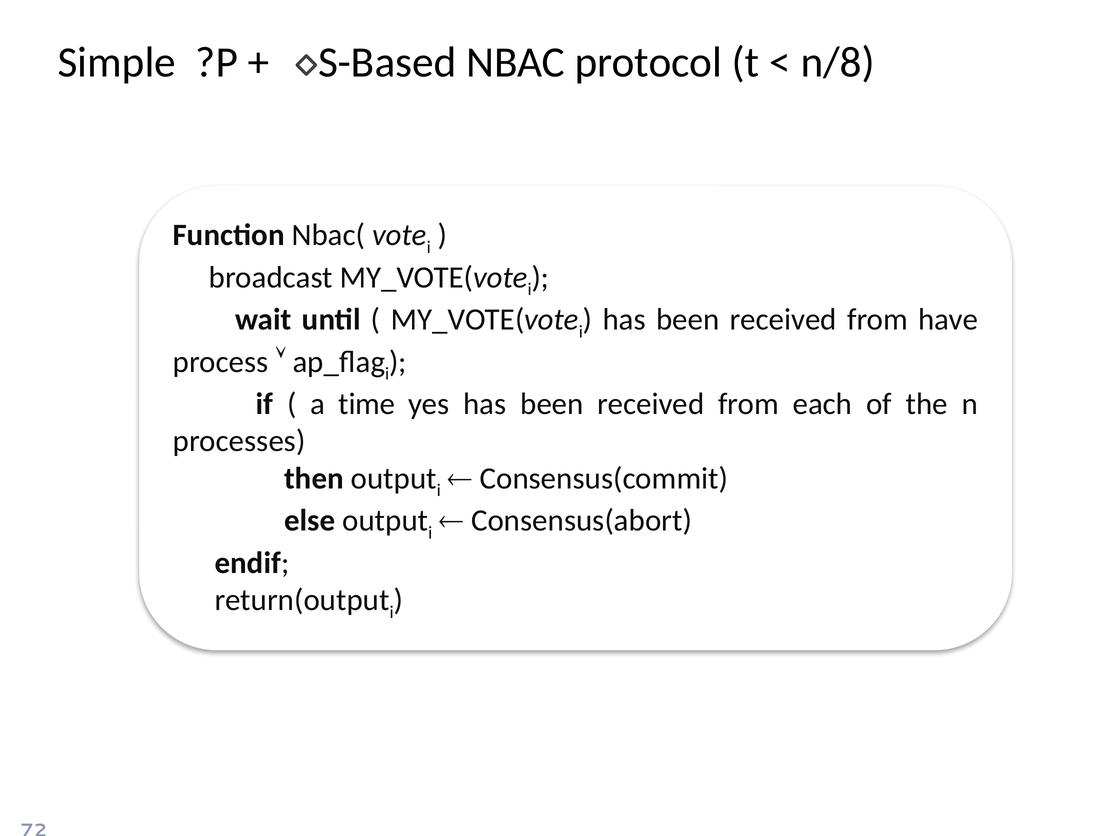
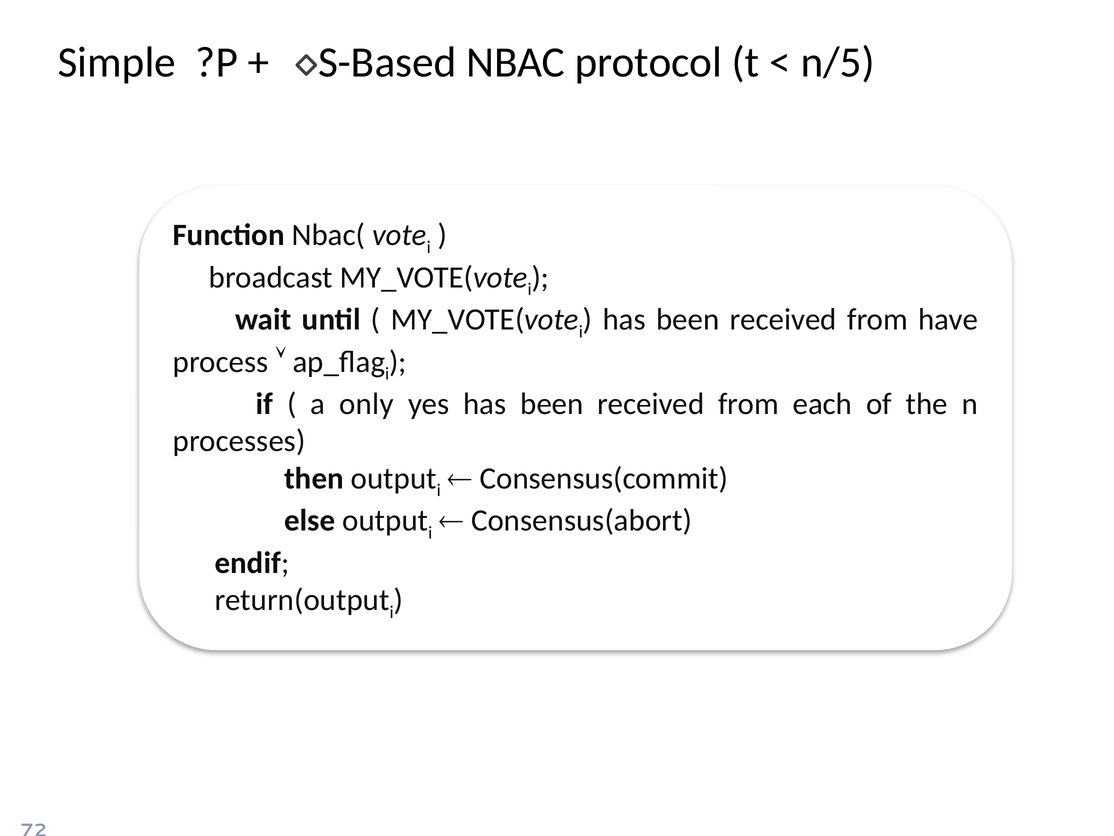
n/8: n/8 -> n/5 (838, 62)
time: time -> only (366, 404)
